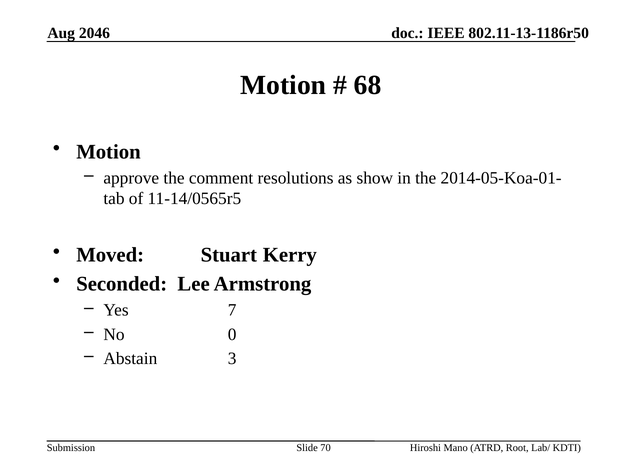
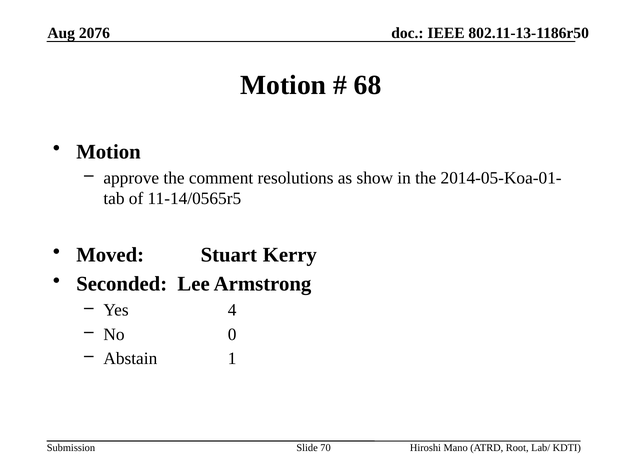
2046: 2046 -> 2076 (94, 33)
7: 7 -> 4 (232, 310)
3: 3 -> 1 (232, 358)
